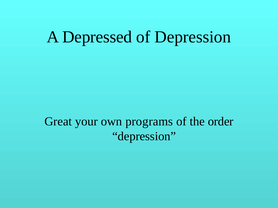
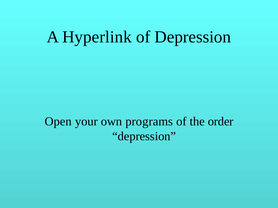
Depressed: Depressed -> Hyperlink (97, 37)
Great: Great -> Open (58, 122)
